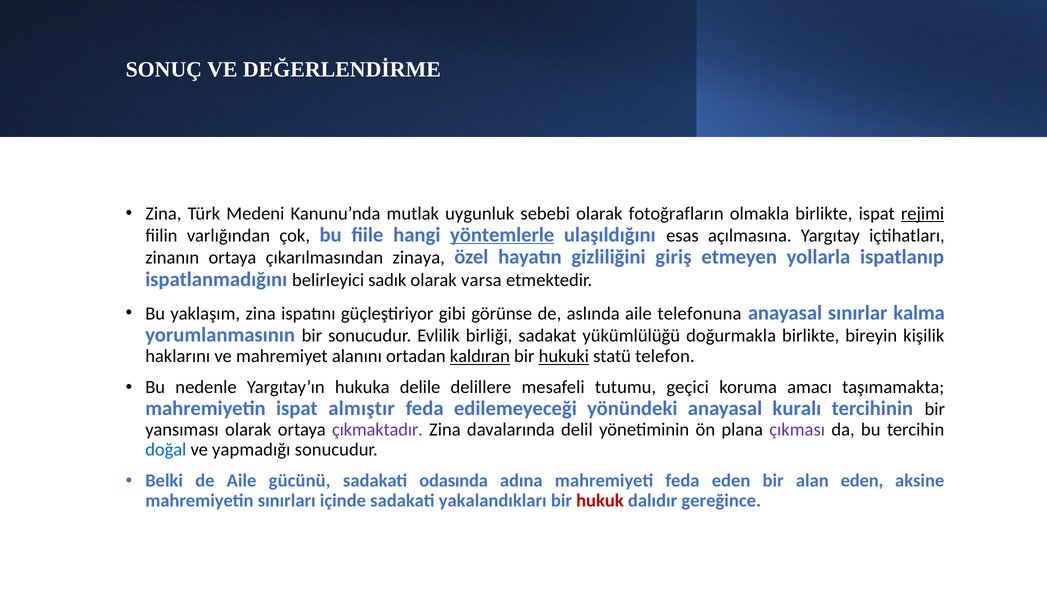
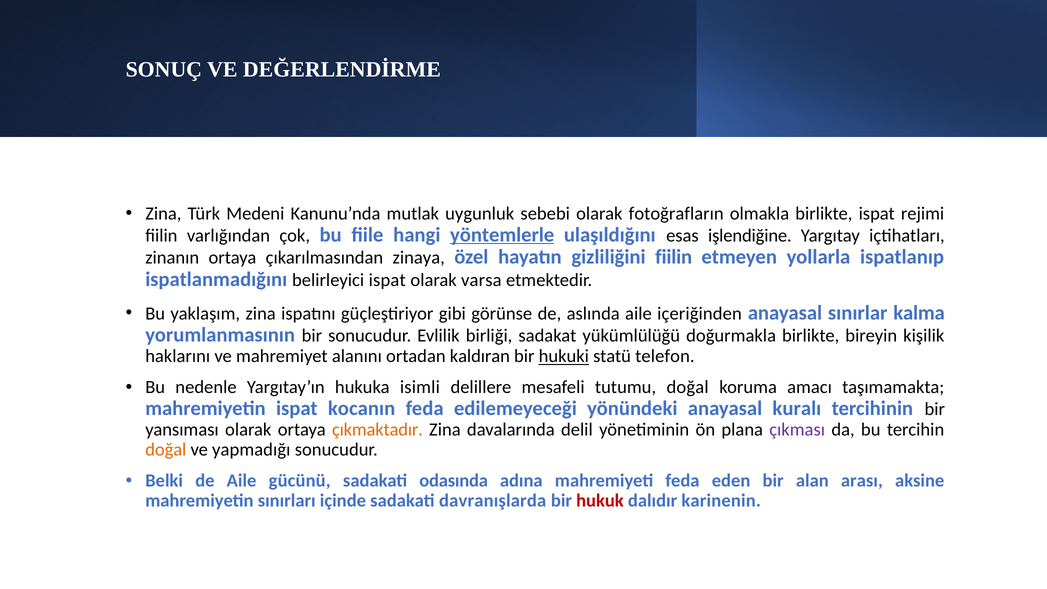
rejimi underline: present -> none (923, 213)
açılmasına: açılmasına -> işlendiğine (750, 235)
gizliliğini giriş: giriş -> fiilin (674, 257)
belirleyici sadık: sadık -> ispat (387, 280)
telefonuna: telefonuna -> içeriğinden (699, 313)
kaldıran underline: present -> none (480, 356)
delile: delile -> isimli (420, 387)
tutumu geçici: geçici -> doğal (688, 387)
almıştır: almıştır -> kocanın (362, 408)
çıkmaktadır colour: purple -> orange (377, 430)
doğal colour: blue -> orange (166, 450)
alan eden: eden -> arası (862, 481)
yakalandıkları: yakalandıkları -> davranışlarda (493, 501)
gereğince: gereğince -> karinenin (721, 501)
